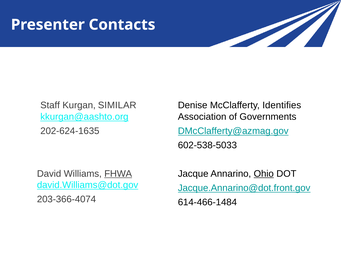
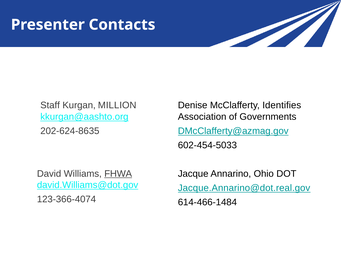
SIMILAR: SIMILAR -> MILLION (117, 105)
202-624-1635: 202-624-1635 -> 202-624-8635 (70, 131)
602-538-5033: 602-538-5033 -> 602-454-5033 (207, 145)
Ohio underline: present -> none (264, 174)
Jacque.Annarino@dot.front.gov: Jacque.Annarino@dot.front.gov -> Jacque.Annarino@dot.real.gov (244, 188)
203-366-4074: 203-366-4074 -> 123-366-4074 (66, 199)
